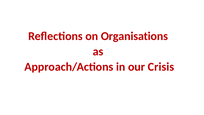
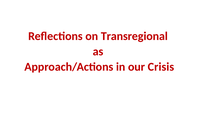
Organisations: Organisations -> Transregional (134, 36)
